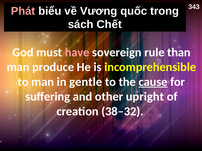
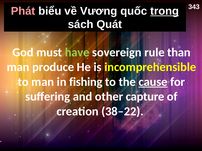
trong underline: none -> present (165, 11)
Chết: Chết -> Quát (109, 24)
have colour: pink -> light green (77, 52)
gentle: gentle -> fishing (86, 82)
upright: upright -> capture (145, 97)
38–32: 38–32 -> 38–22 (122, 112)
